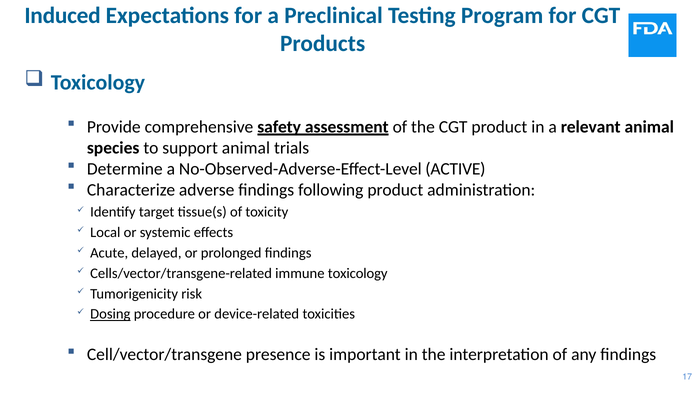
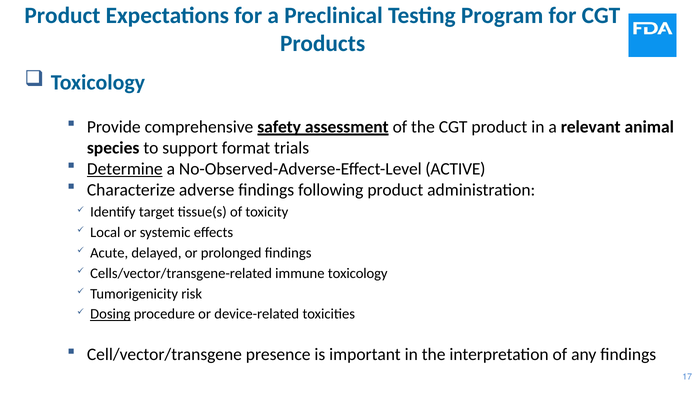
Induced: Induced -> Product (62, 16)
support animal: animal -> format (246, 148)
Determine underline: none -> present (125, 169)
